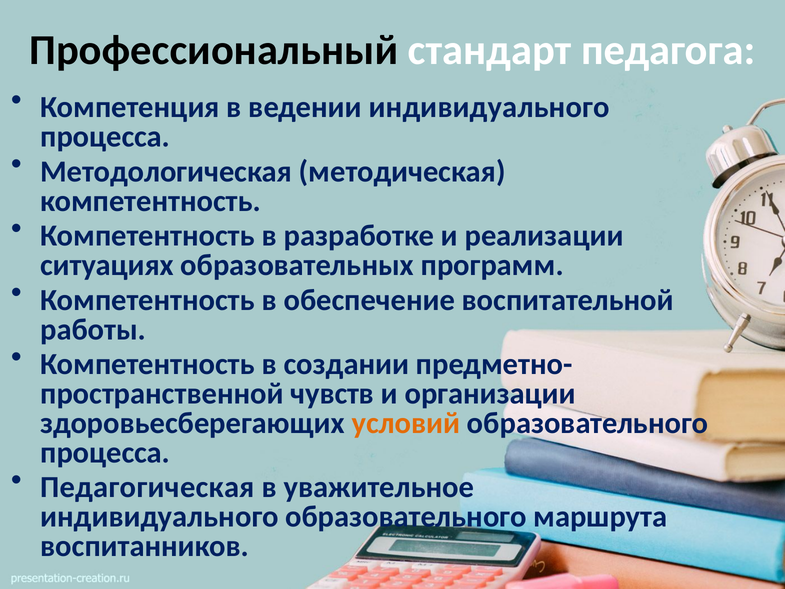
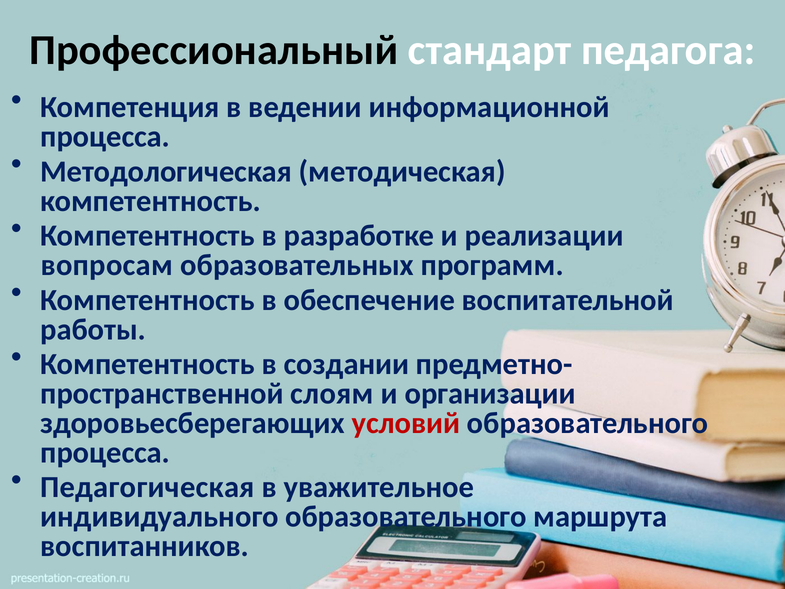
ведении индивидуального: индивидуального -> информационной (489, 107)
ситуациях: ситуациях -> вопросам (107, 265)
чувств: чувств -> слоям (332, 394)
условий colour: orange -> red (406, 423)
